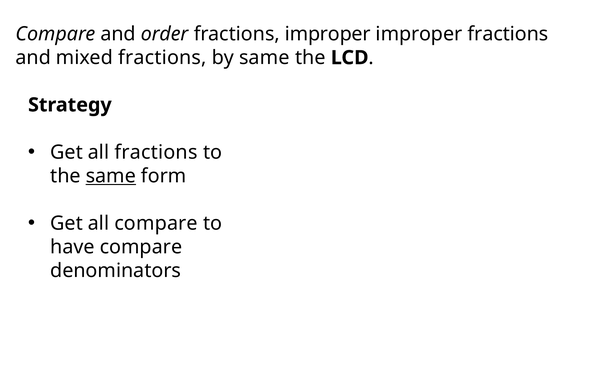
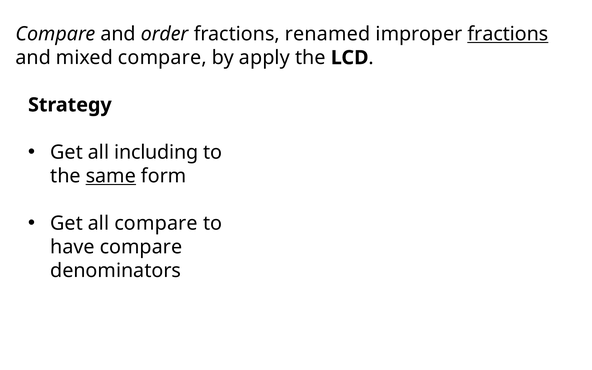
fractions improper: improper -> renamed (328, 34)
fractions underline: none -> present (508, 34)
mixed fractions: fractions -> compare (162, 58)
by same: same -> apply (264, 58)
all fractions: fractions -> including (156, 152)
